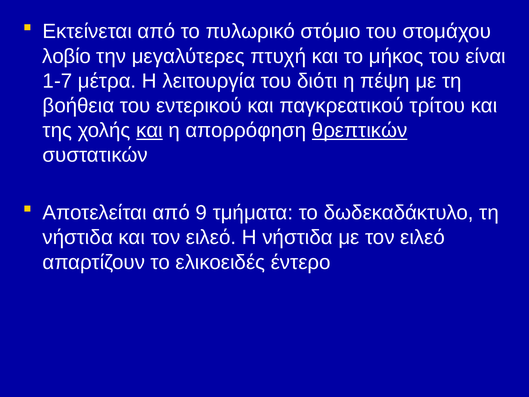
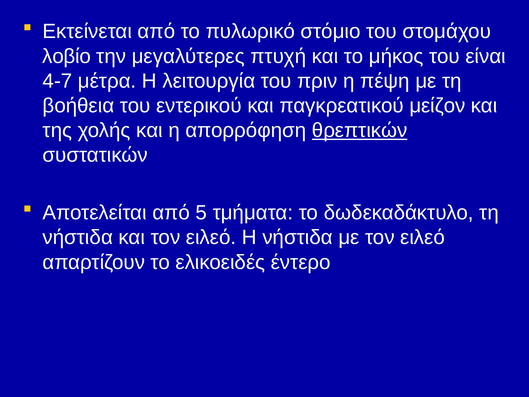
1-7: 1-7 -> 4-7 (57, 81)
διότι: διότι -> πριν (317, 81)
τρίτου: τρίτου -> μείζον (437, 106)
και underline: present -> none (149, 130)
9: 9 -> 5 (201, 213)
